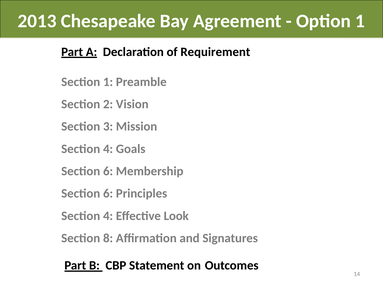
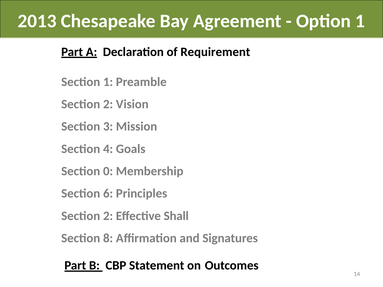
6: 6 -> 0 (108, 171)
4: 4 -> 2 (108, 216)
Look: Look -> Shall (176, 216)
